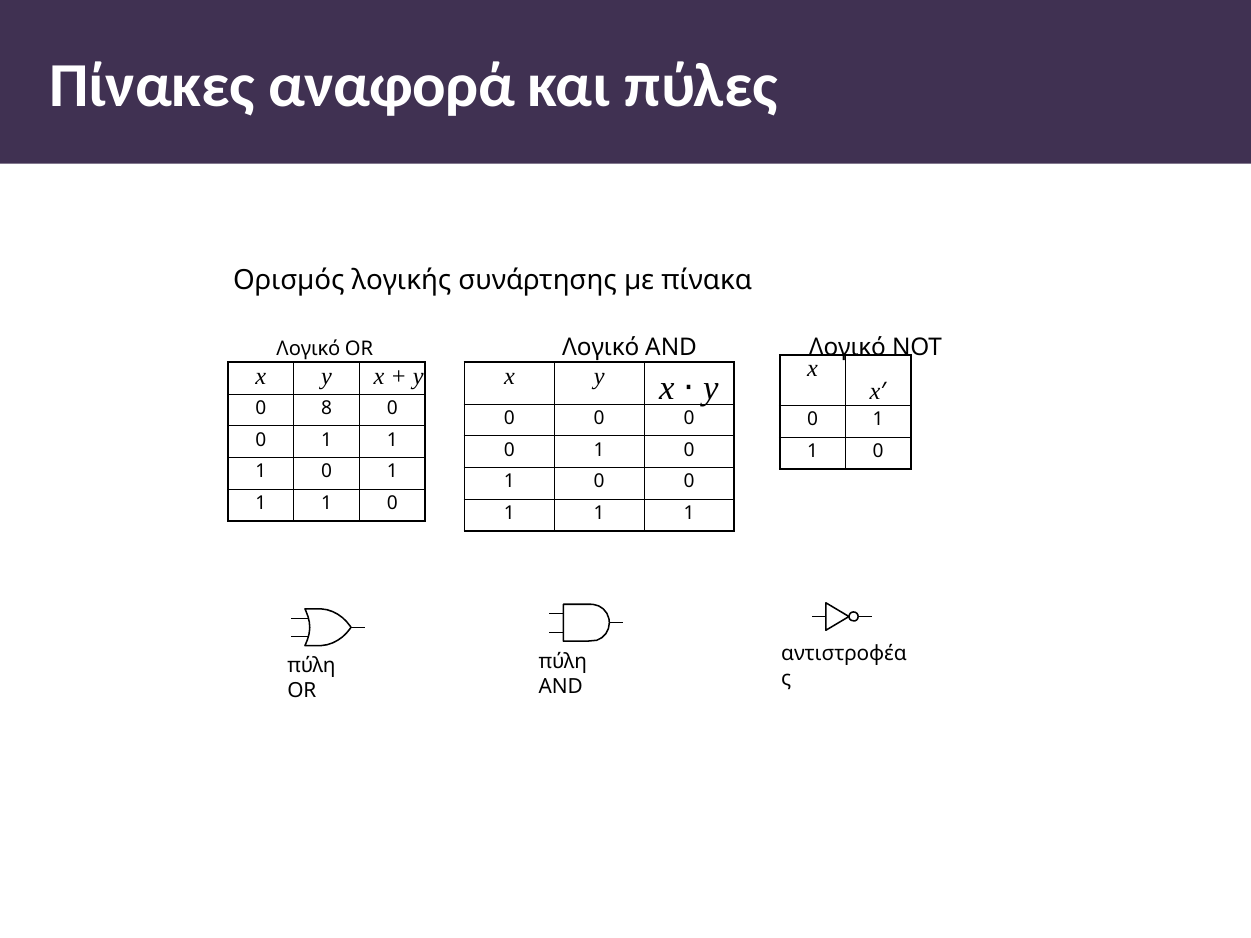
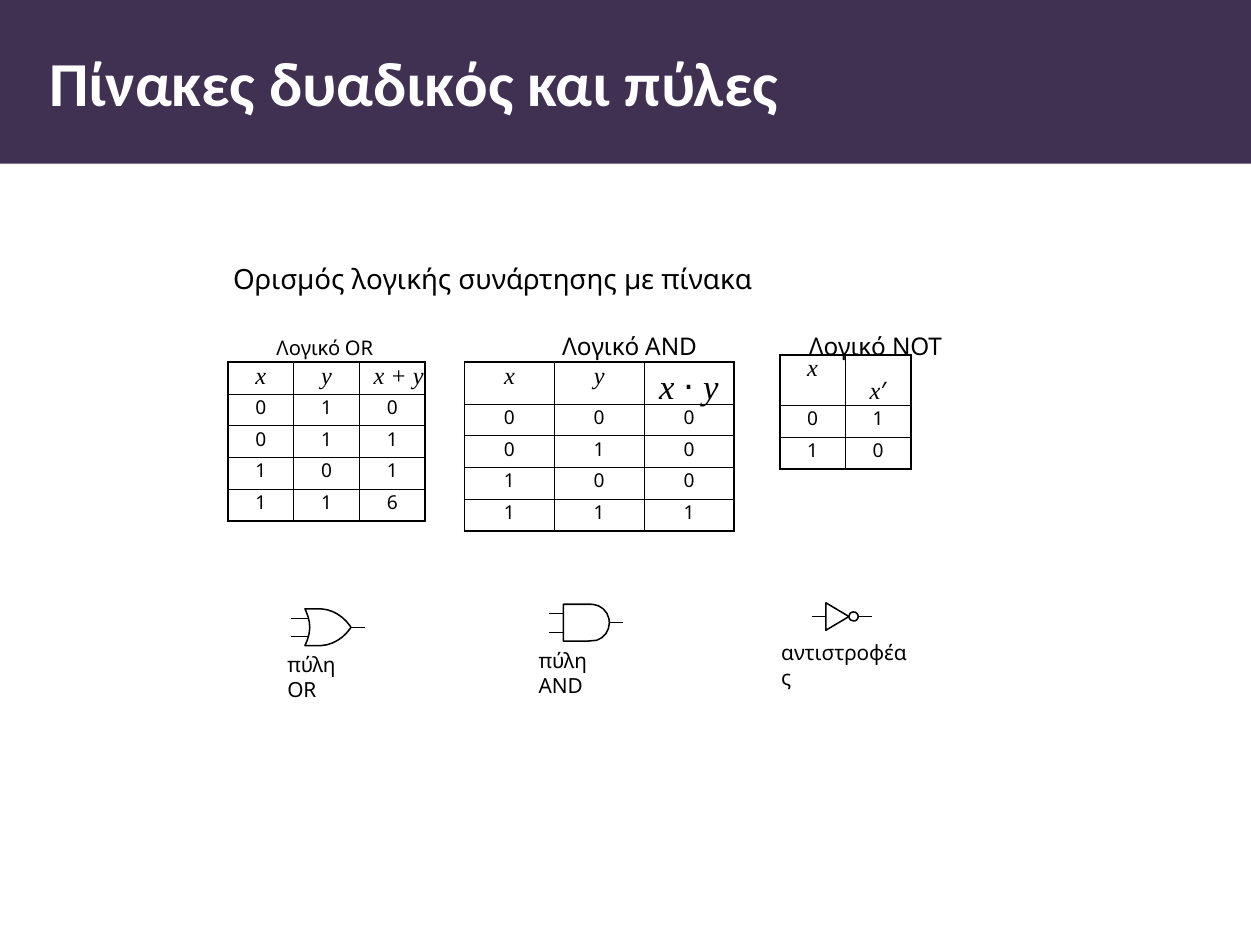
αναφορά: αναφορά -> δυαδικός (392, 86)
8: 8 -> 1 (326, 408)
0: 0 -> 6 (392, 503)
